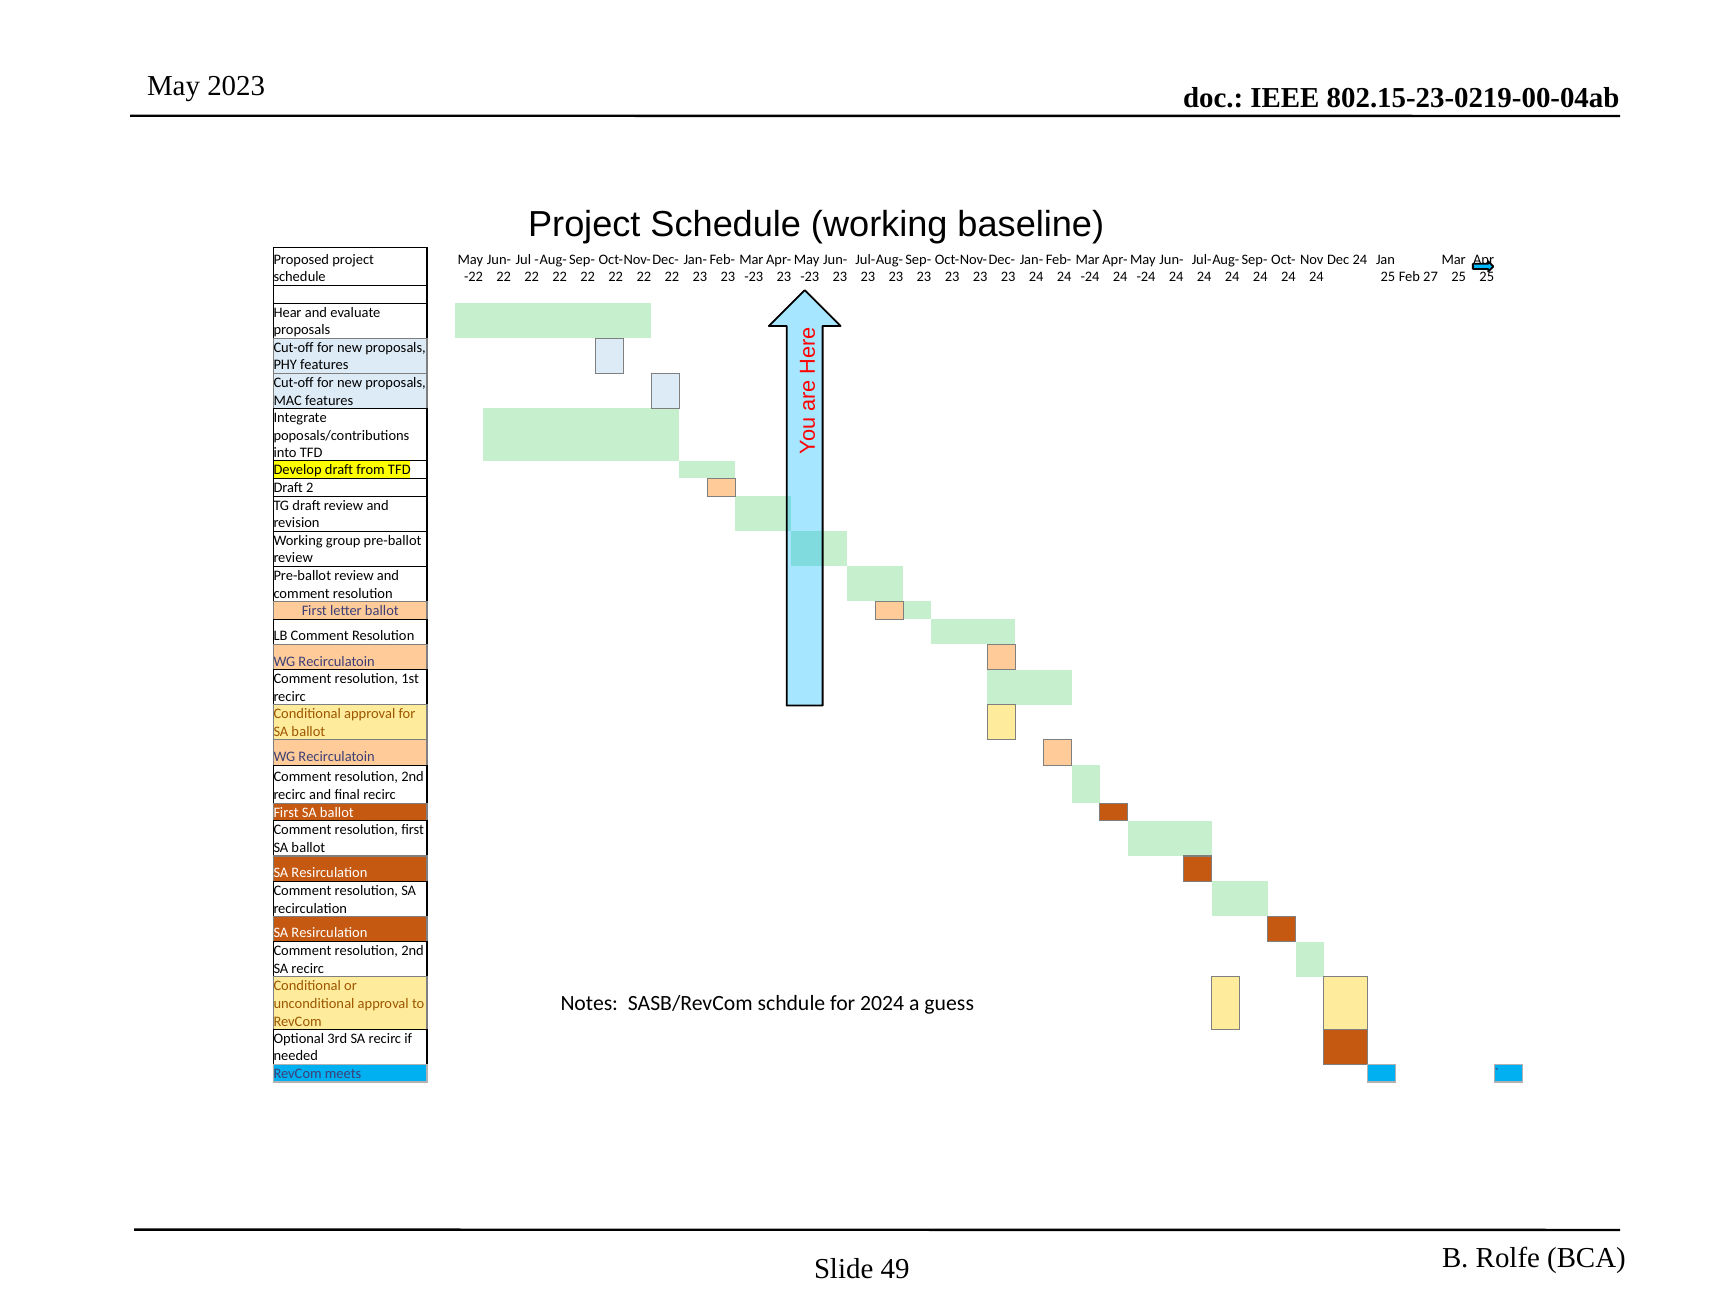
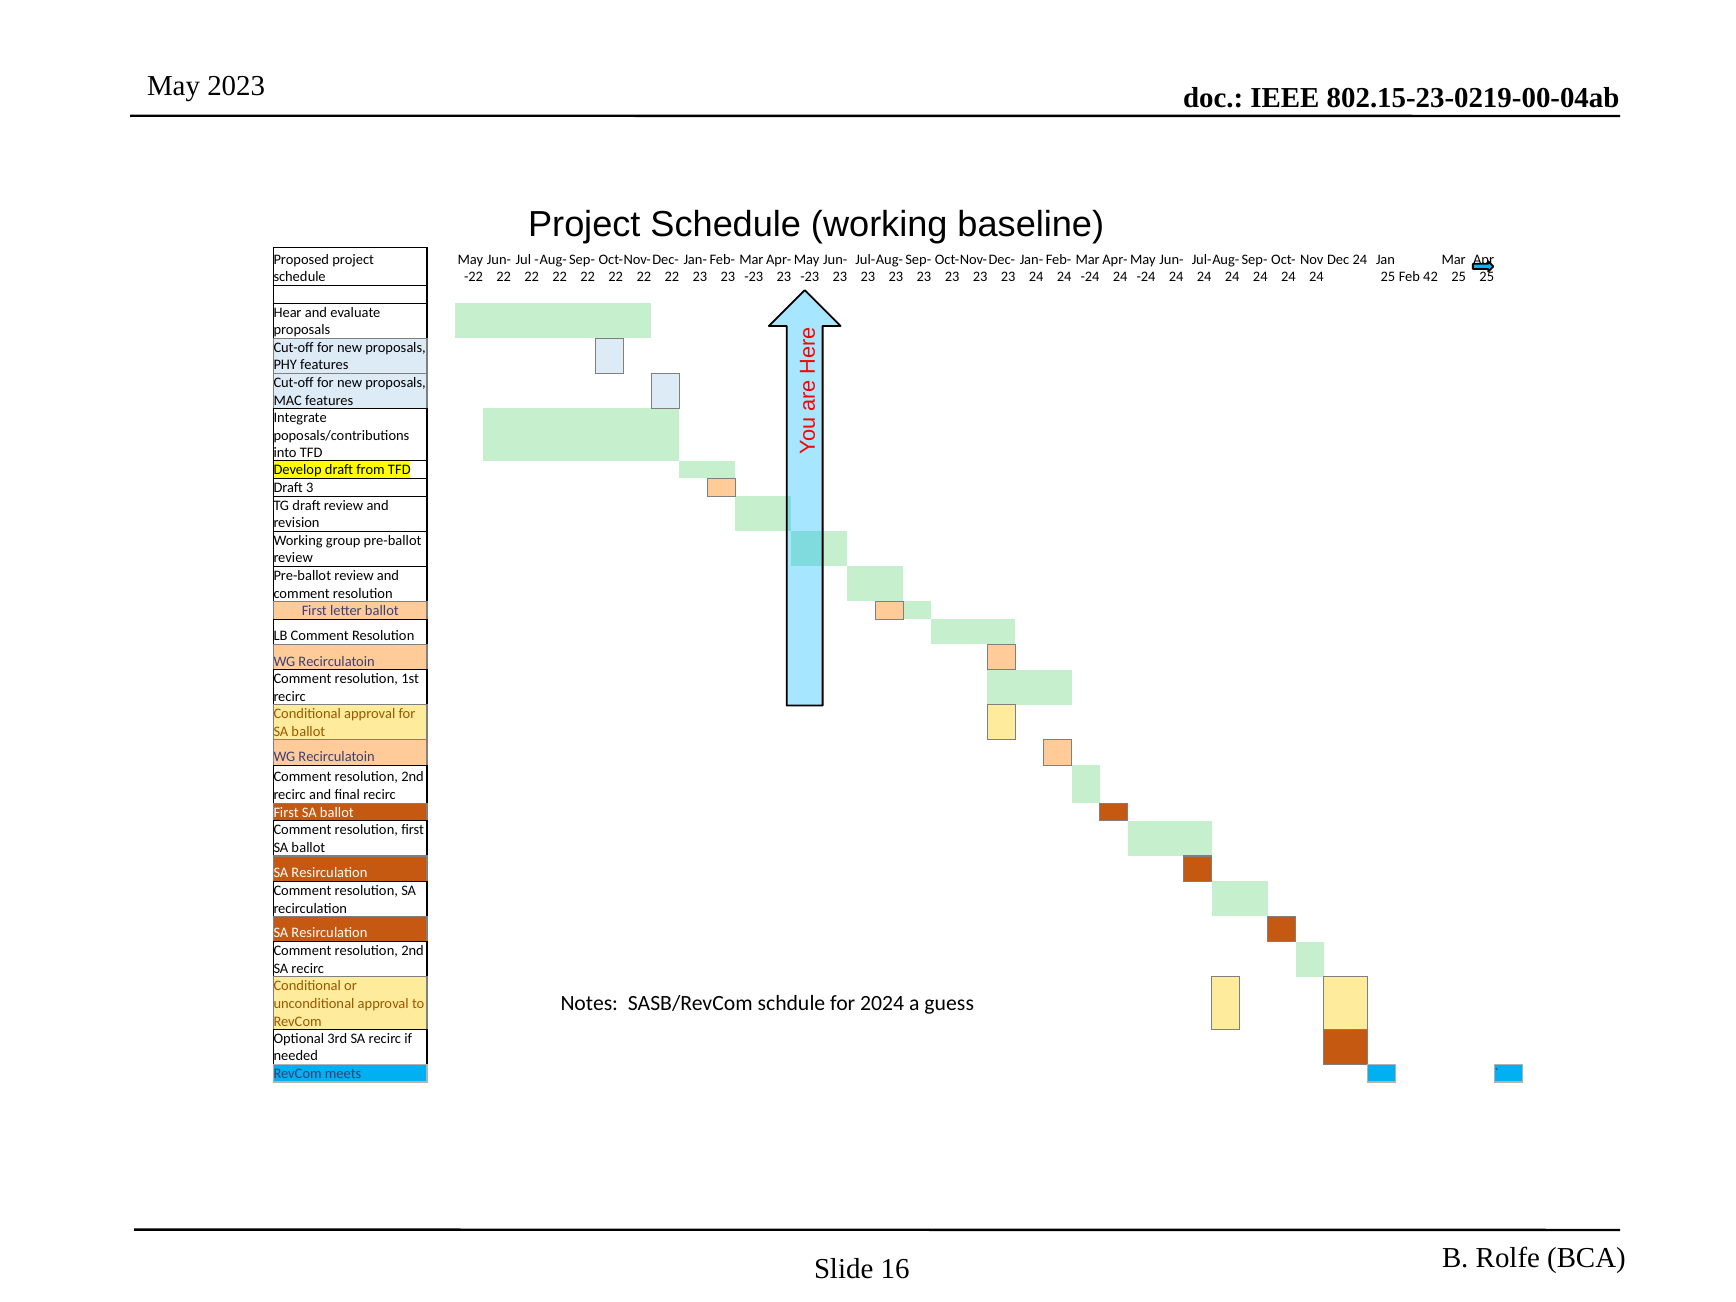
27: 27 -> 42 (1431, 277)
2: 2 -> 3 (310, 488)
49: 49 -> 16 (895, 1269)
